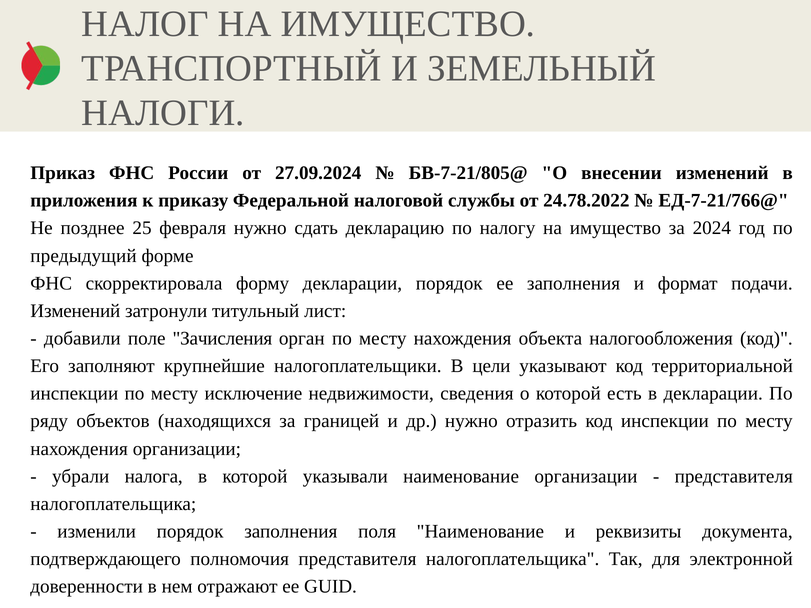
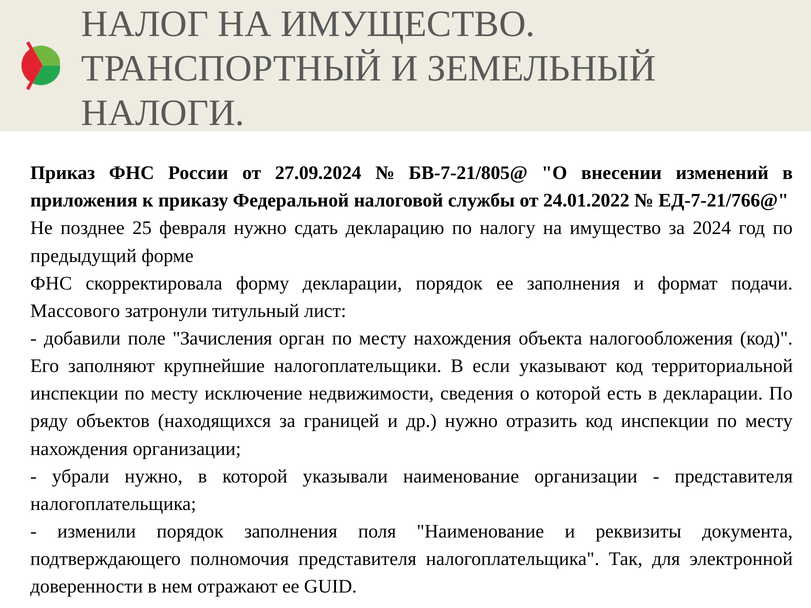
24.78.2022: 24.78.2022 -> 24.01.2022 (586, 201)
Изменений: Изменений -> Массового (75, 311)
цели: цели -> если (491, 366)
убрали налога: налога -> нужно (154, 477)
